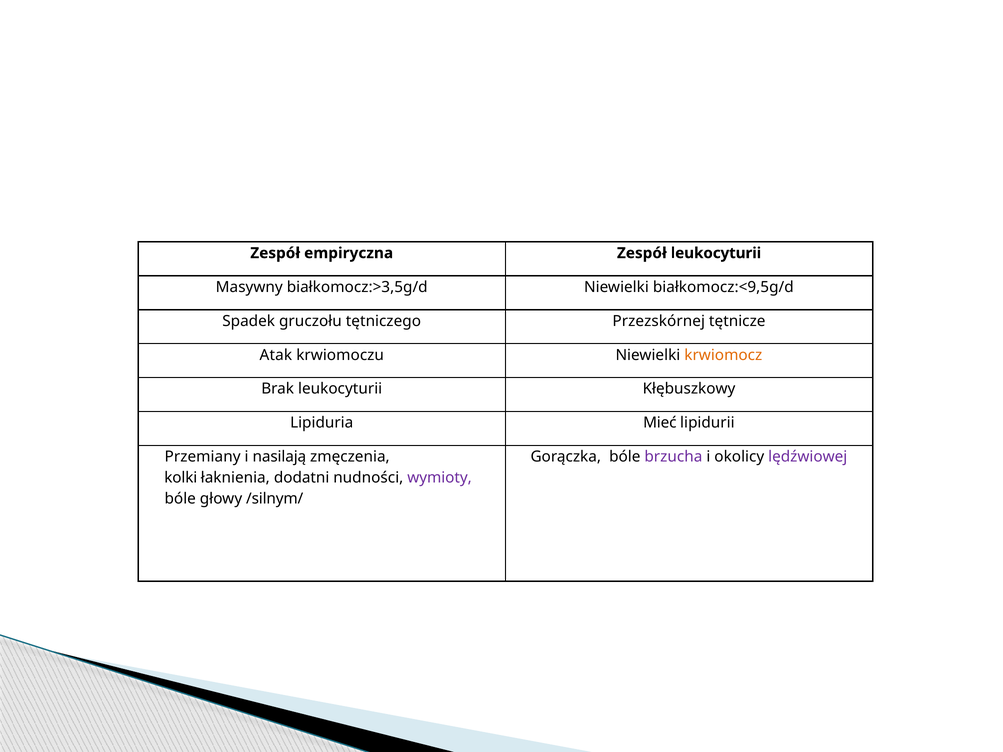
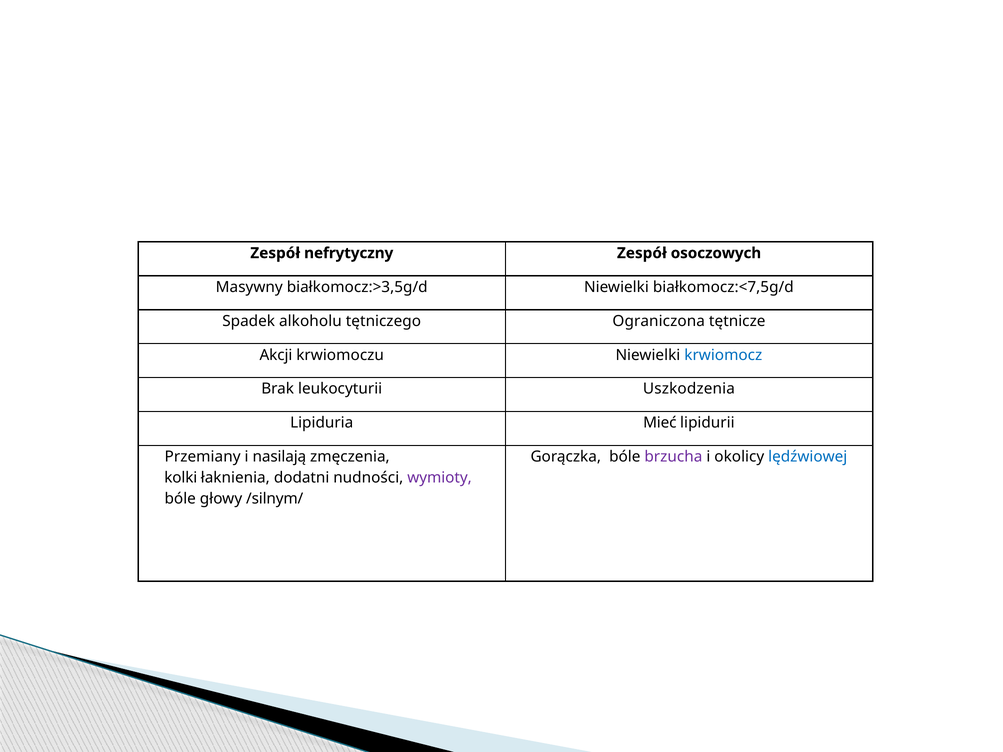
empiryczna: empiryczna -> nefrytyczny (349, 253)
Zespół leukocyturii: leukocyturii -> osoczowych (716, 253)
białkomocz:<9,5g/d: białkomocz:<9,5g/d -> białkomocz:<7,5g/d (723, 287)
gruczołu: gruczołu -> alkoholu (310, 321)
Przezskórnej: Przezskórnej -> Ograniczona (659, 321)
Atak: Atak -> Akcji (276, 355)
krwiomocz colour: orange -> blue (723, 355)
Kłębuszkowy: Kłębuszkowy -> Uszkodzenia (689, 389)
lędźwiowej colour: purple -> blue (808, 457)
